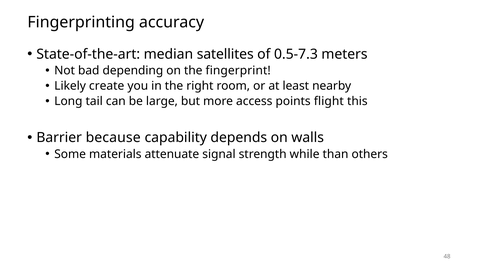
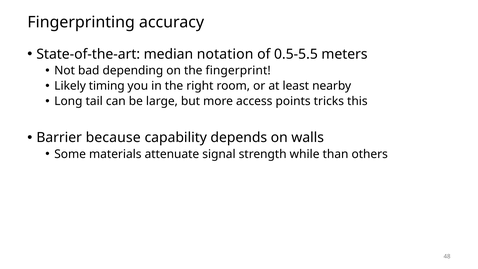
satellites: satellites -> notation (225, 54)
0.5-7.3: 0.5-7.3 -> 0.5-5.5 (296, 54)
create: create -> timing (107, 86)
flight: flight -> tricks (329, 101)
